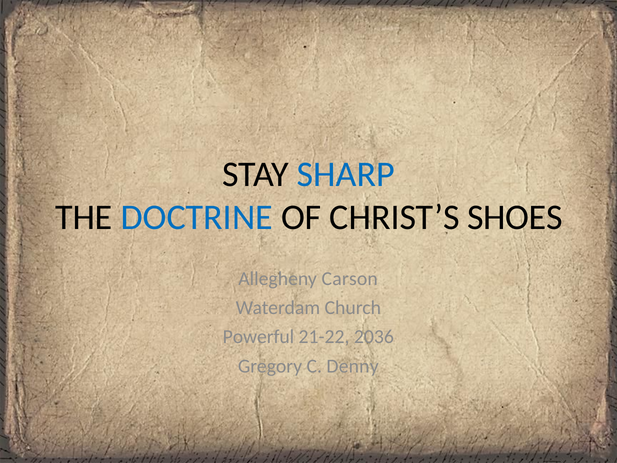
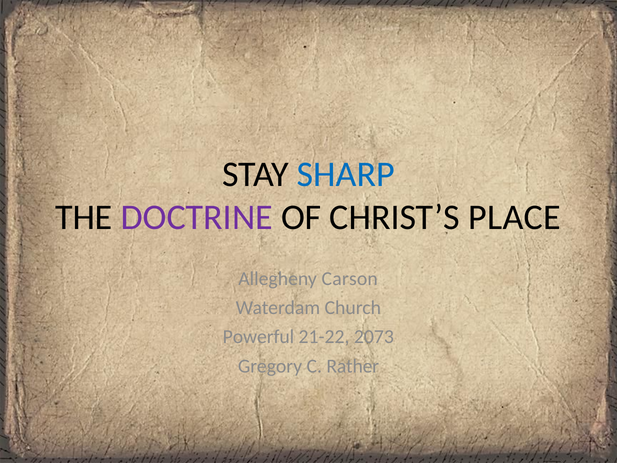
DOCTRINE colour: blue -> purple (197, 217)
SHOES: SHOES -> PLACE (515, 217)
2036: 2036 -> 2073 (374, 337)
Denny: Denny -> Rather (353, 366)
